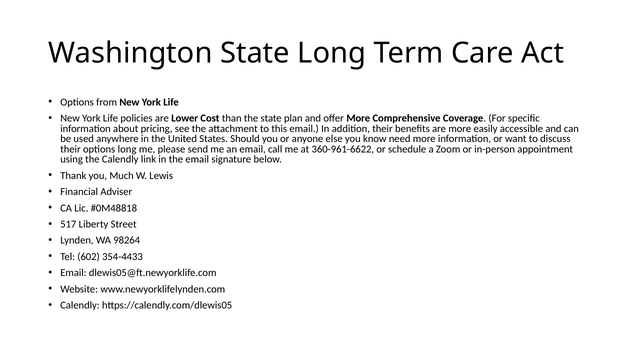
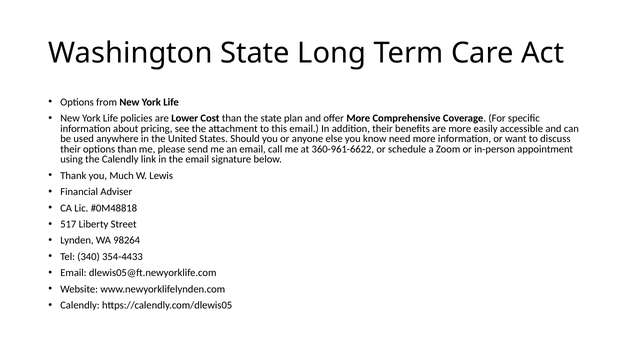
options long: long -> than (127, 149)
602: 602 -> 340 (89, 257)
